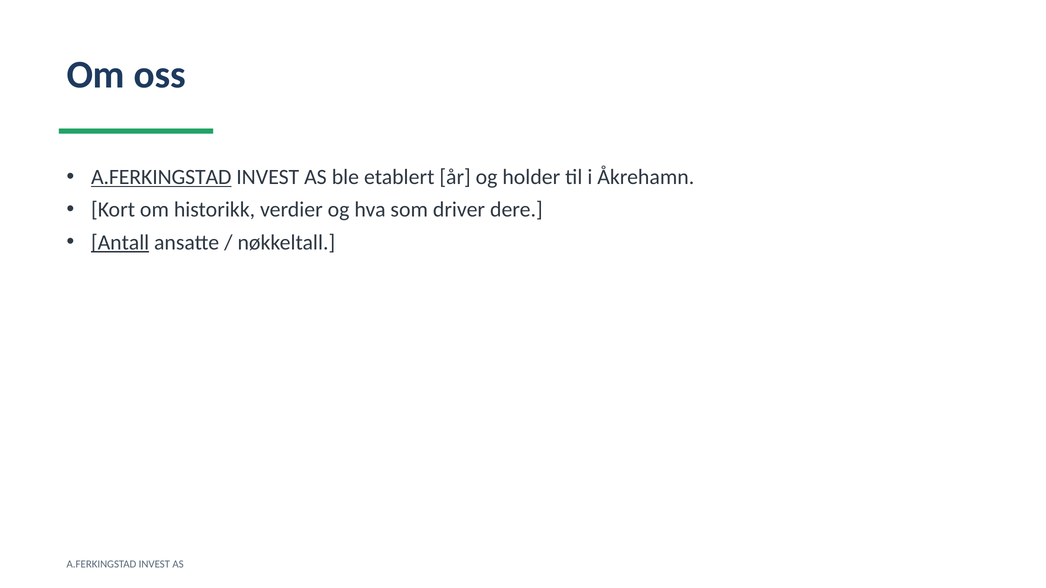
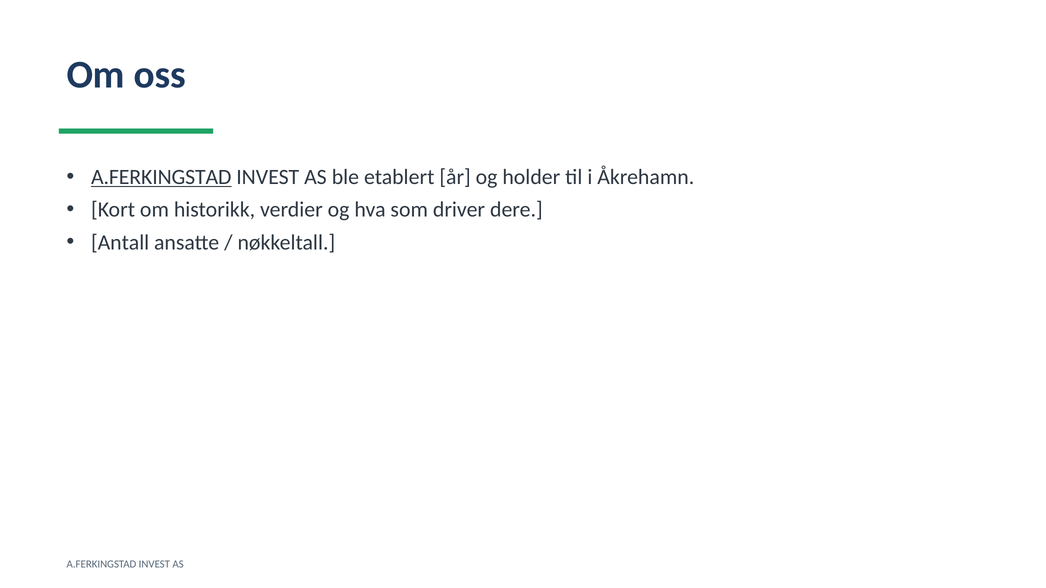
Antall underline: present -> none (120, 243)
